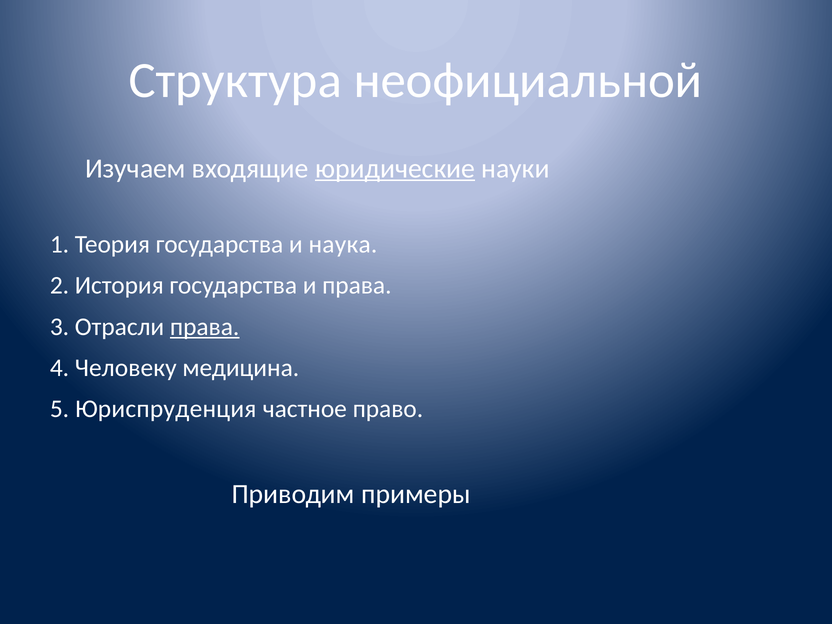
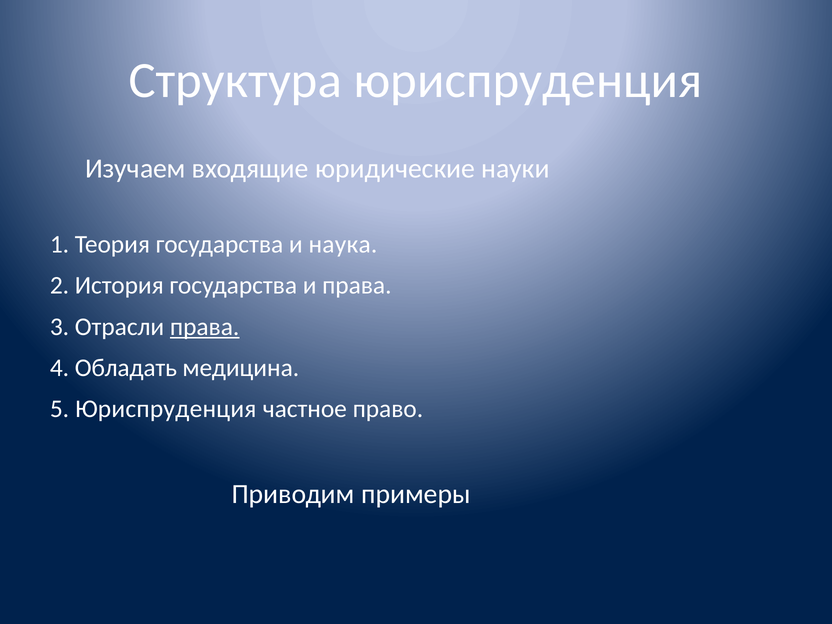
Структура неофициальной: неофициальной -> юриспруденция (528, 81)
юридические underline: present -> none (395, 168)
Человеку: Человеку -> Обладать (126, 368)
